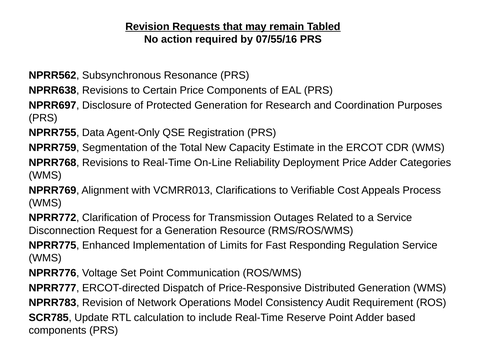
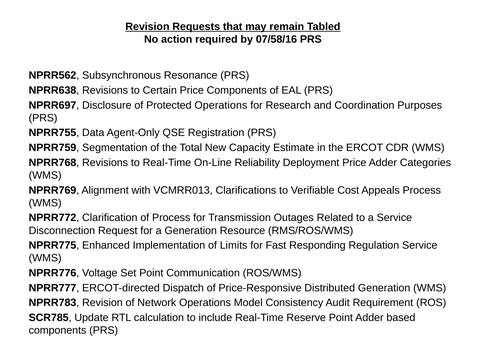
07/55/16: 07/55/16 -> 07/58/16 (276, 39)
Protected Generation: Generation -> Operations (221, 105)
